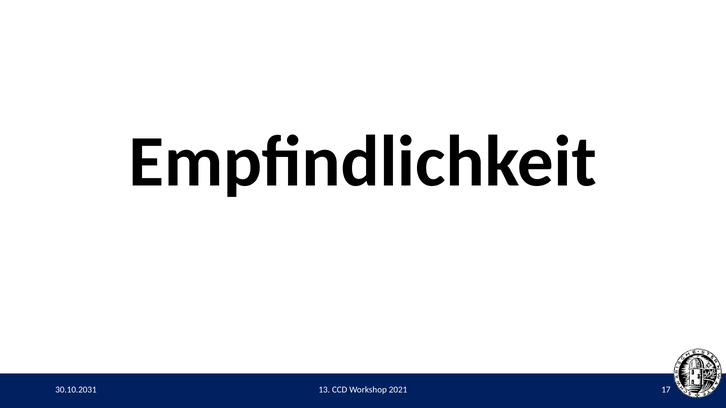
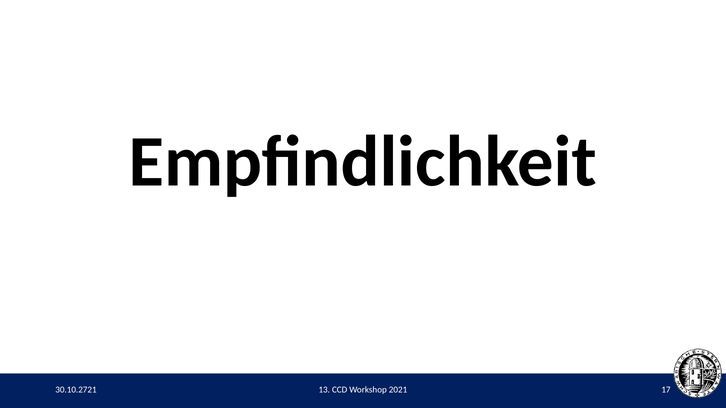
30.10.2031: 30.10.2031 -> 30.10.2721 (76, 390)
